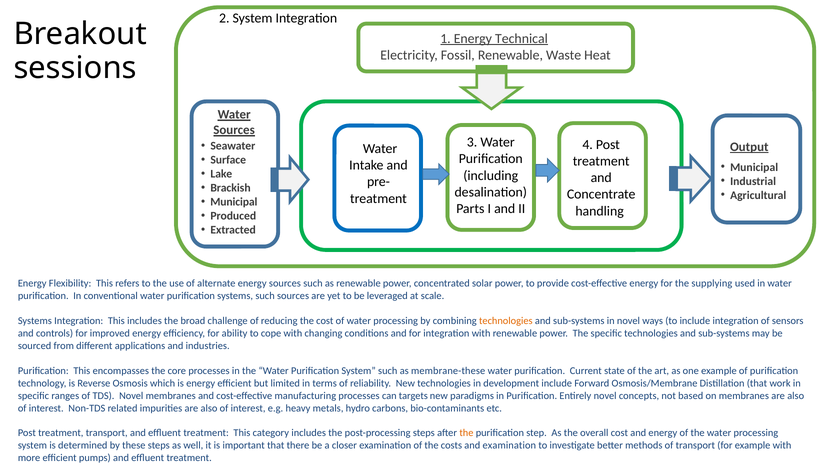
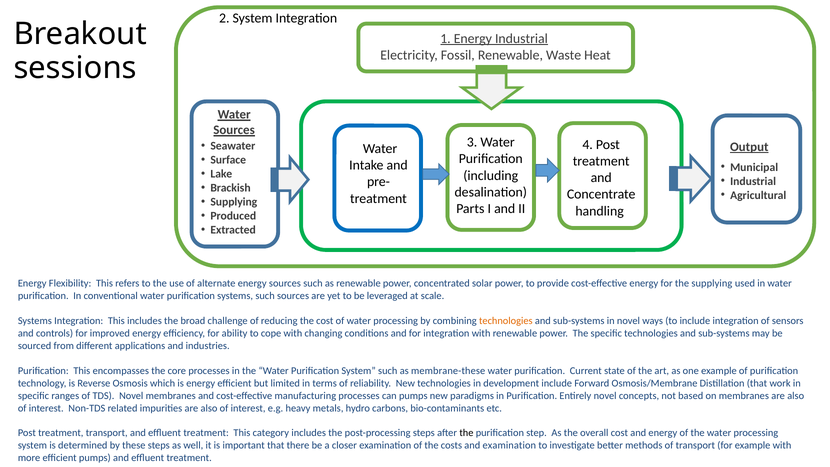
Energy Technical: Technical -> Industrial (521, 38)
Municipal: Municipal -> Supplying (234, 202)
can targets: targets -> pumps (413, 396)
the colour: orange -> black (466, 433)
